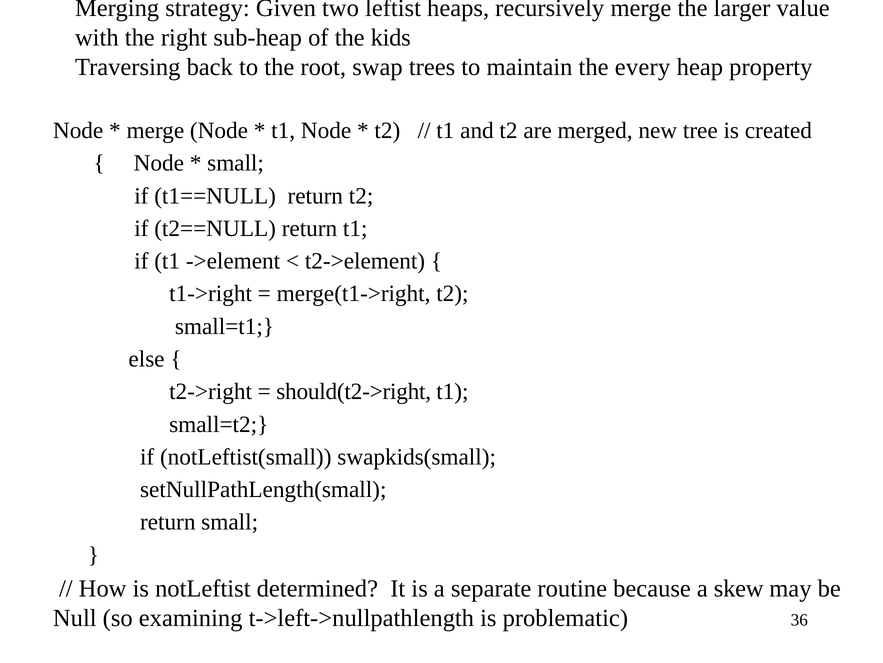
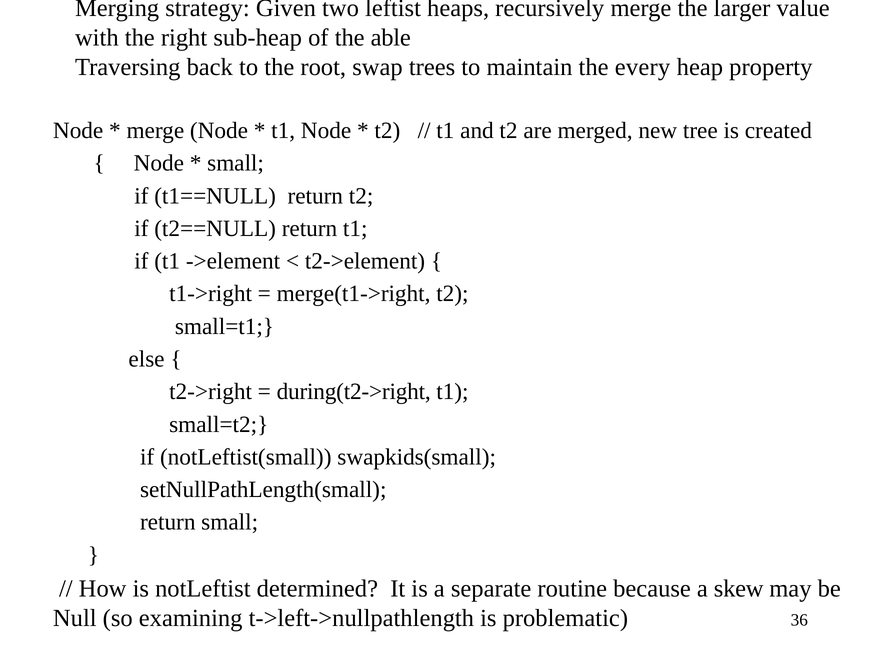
kids: kids -> able (391, 38)
should(t2->right: should(t2->right -> during(t2->right (354, 391)
